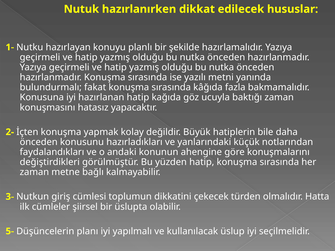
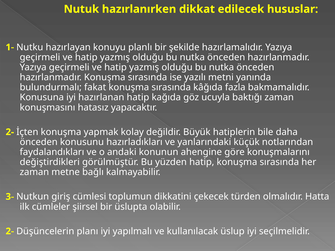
5-: 5- -> 2- (10, 231)
